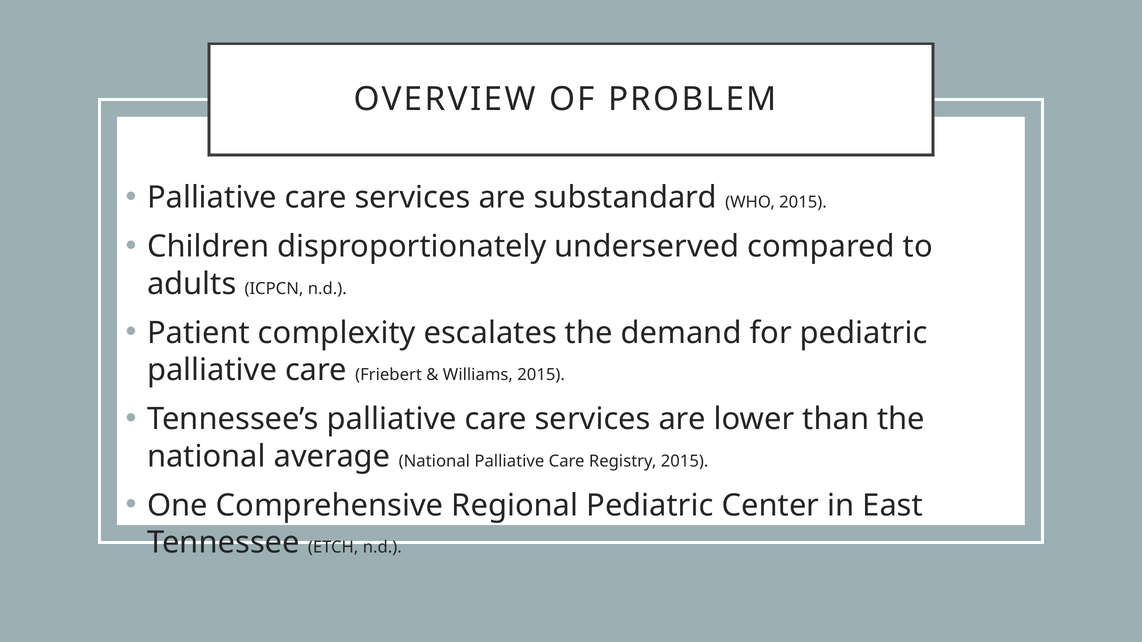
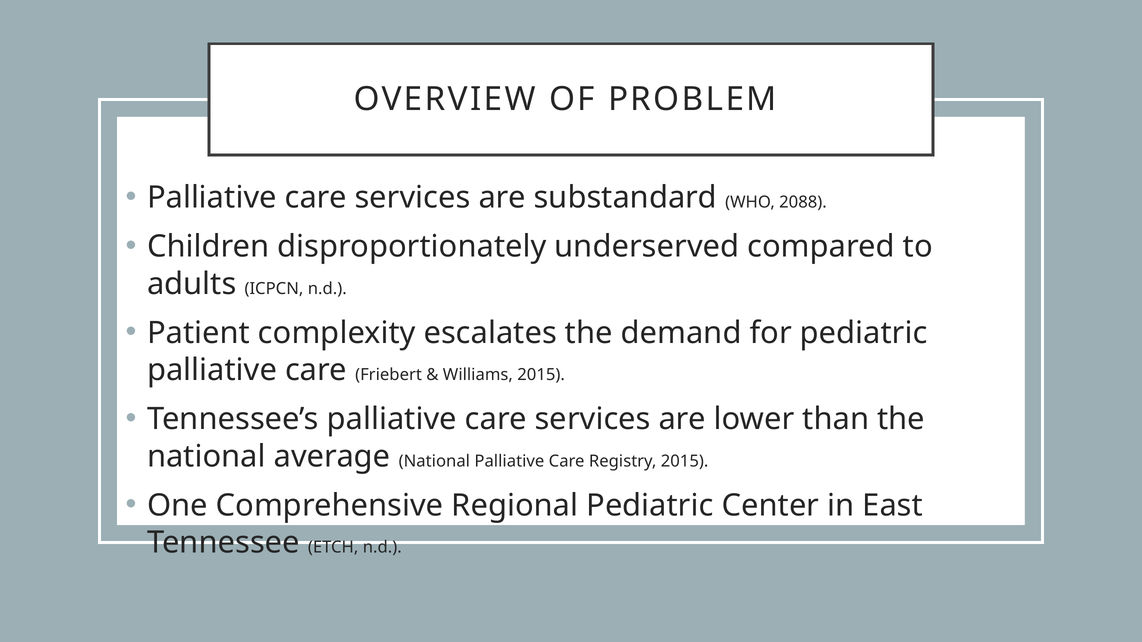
WHO 2015: 2015 -> 2088 (803, 202)
